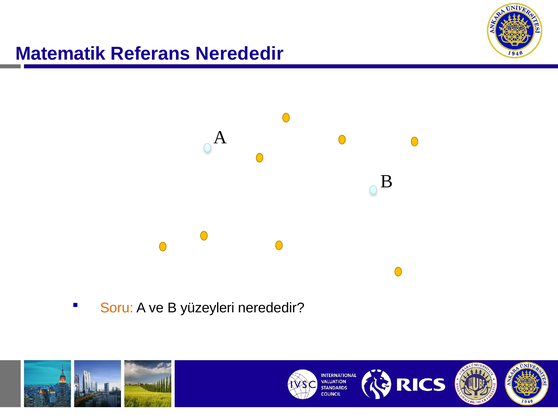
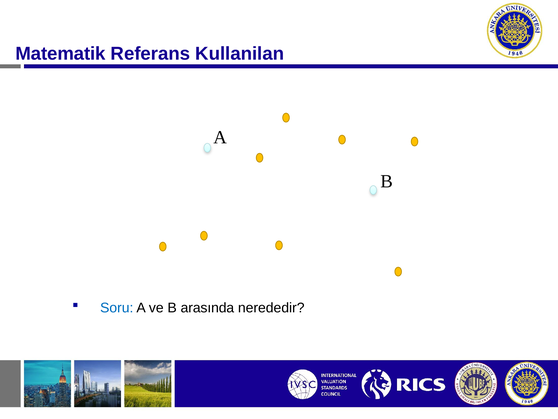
Referans Nerededir: Nerededir -> Kullanilan (240, 54)
Soru colour: orange -> blue (117, 308)
yüzeyleri: yüzeyleri -> arasında (207, 308)
